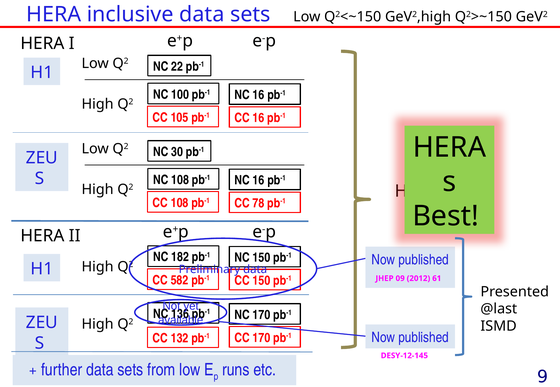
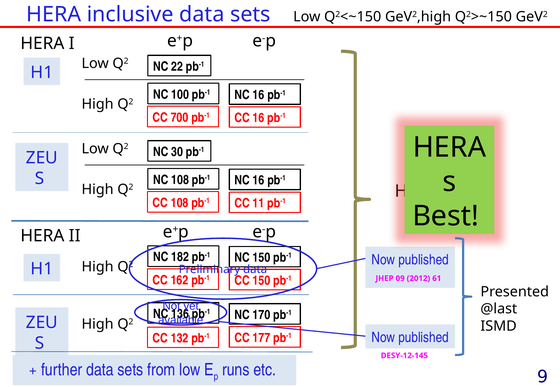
105: 105 -> 700 (180, 118)
78: 78 -> 11 (258, 204)
582: 582 -> 162 (180, 281)
CC 170: 170 -> 177 (261, 338)
